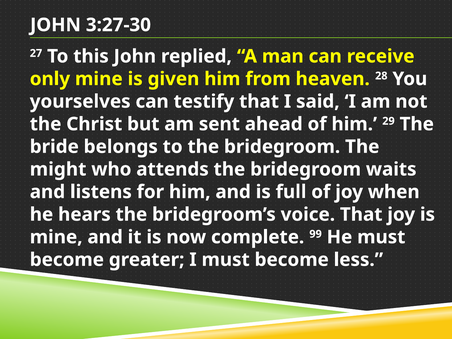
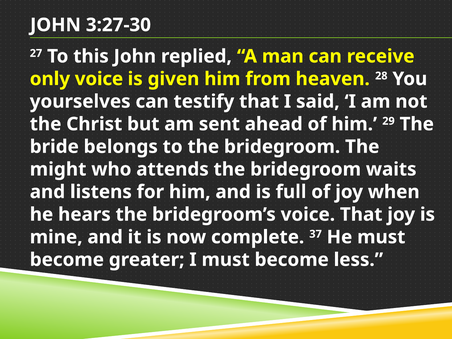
only mine: mine -> voice (99, 79)
99: 99 -> 37 (316, 234)
